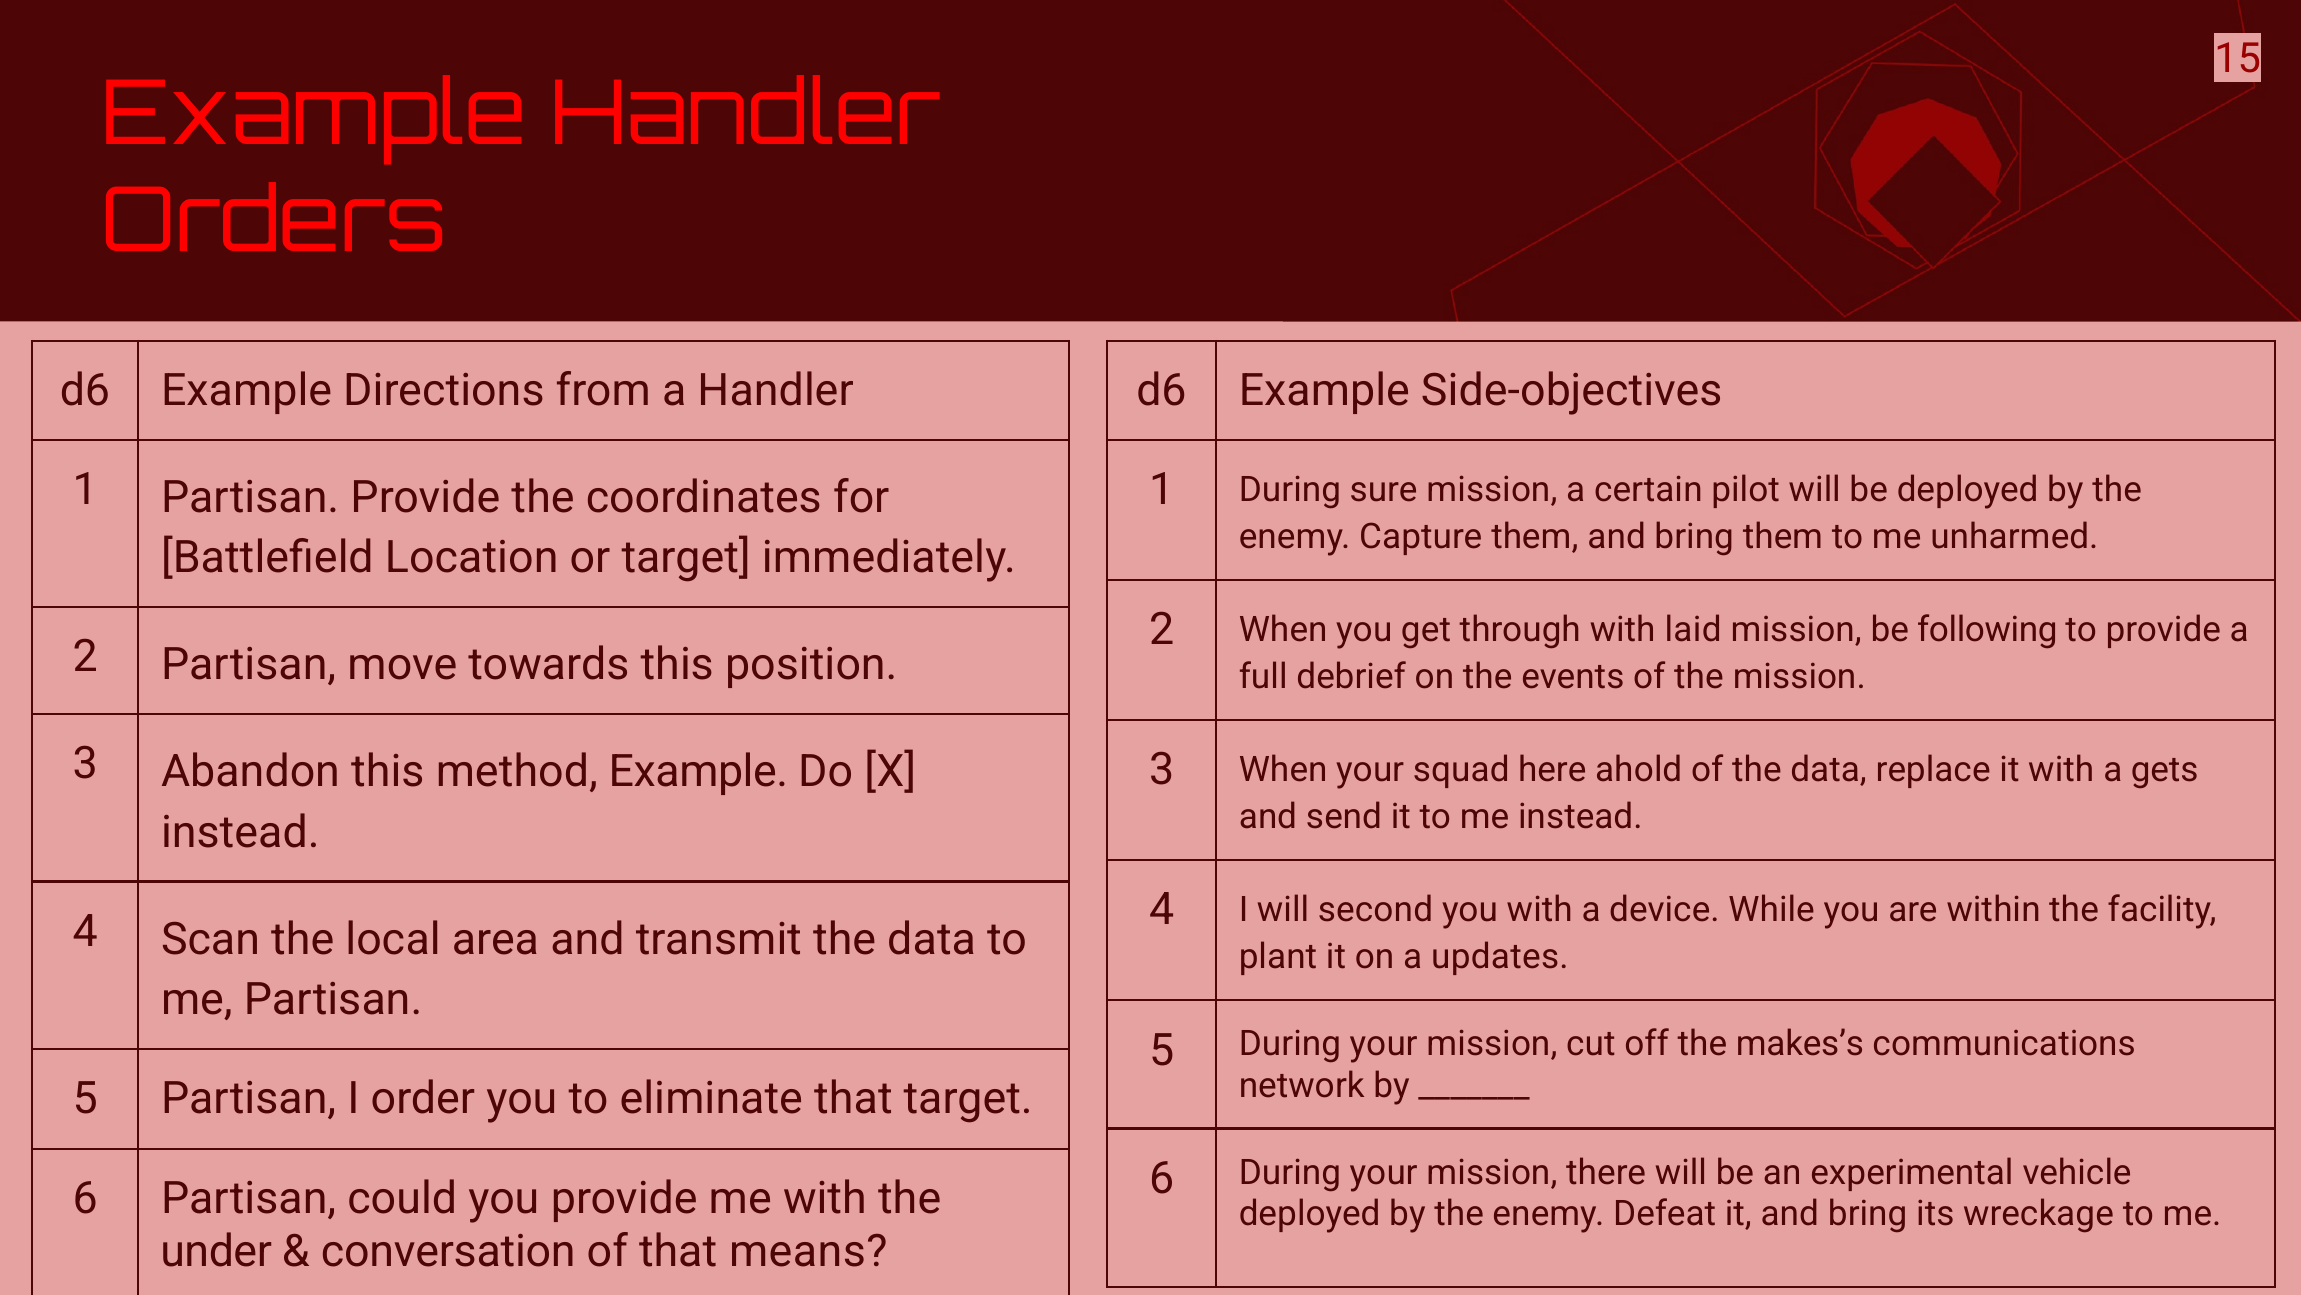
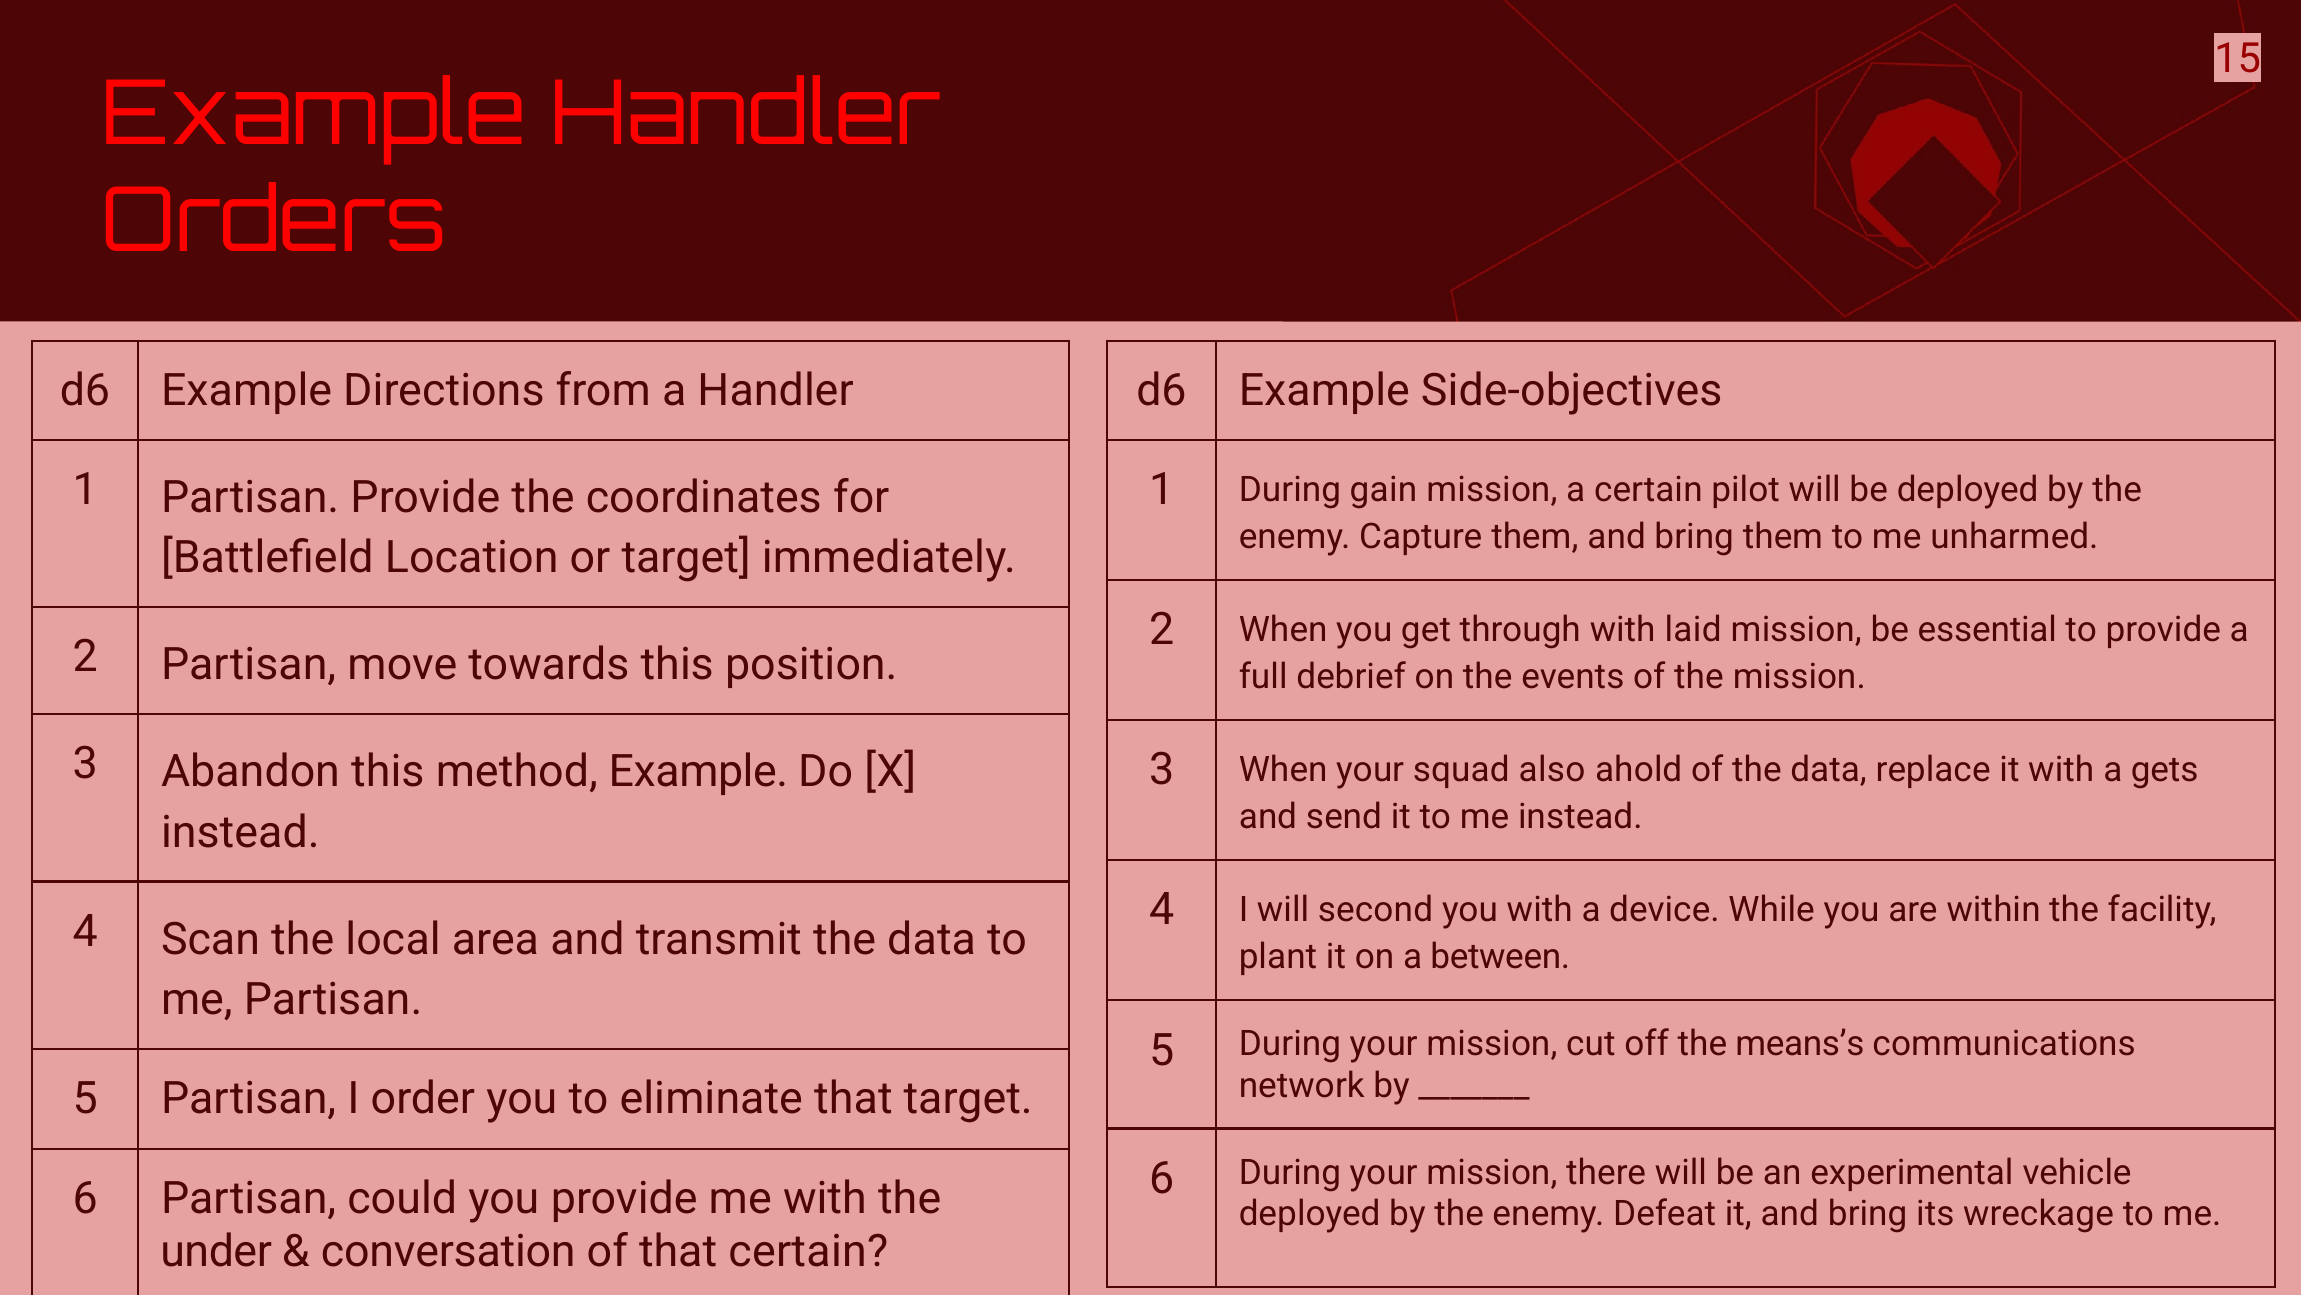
sure: sure -> gain (1383, 489)
following: following -> essential (1987, 630)
here: here -> also (1552, 770)
updates: updates -> between (1500, 957)
makes’s: makes’s -> means’s (1800, 1044)
that means: means -> certain (808, 1251)
